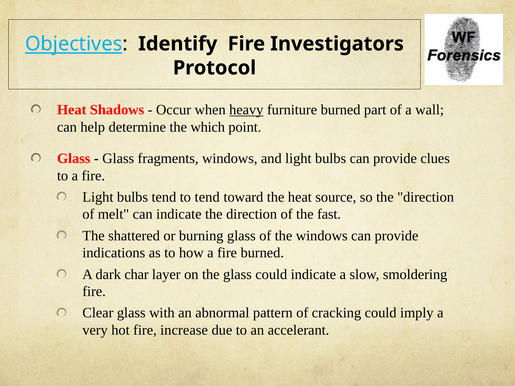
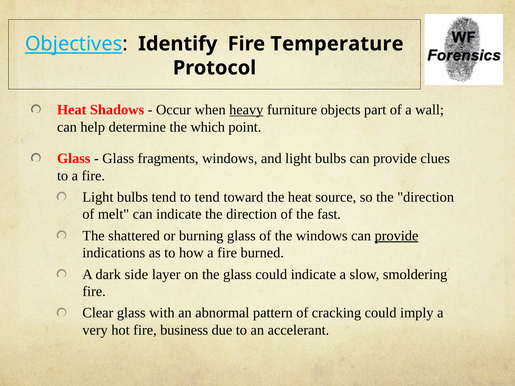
Investigators: Investigators -> Temperature (337, 44)
furniture burned: burned -> objects (341, 110)
provide underline: none -> present (396, 236)
char: char -> side (136, 274)
increase: increase -> business (184, 330)
